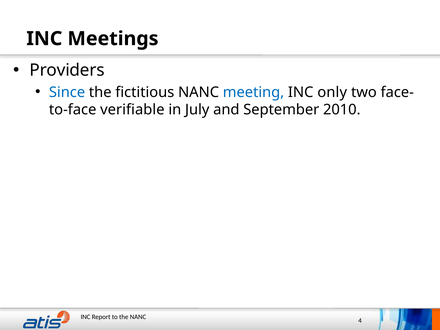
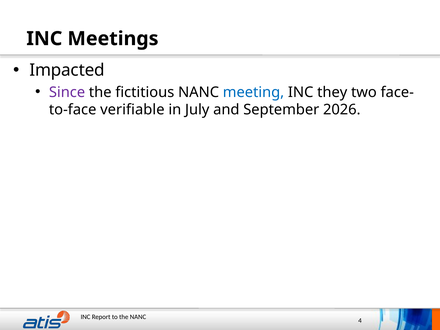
Providers: Providers -> Impacted (67, 70)
Since colour: blue -> purple (67, 92)
only: only -> they (332, 92)
2010: 2010 -> 2026 (342, 110)
